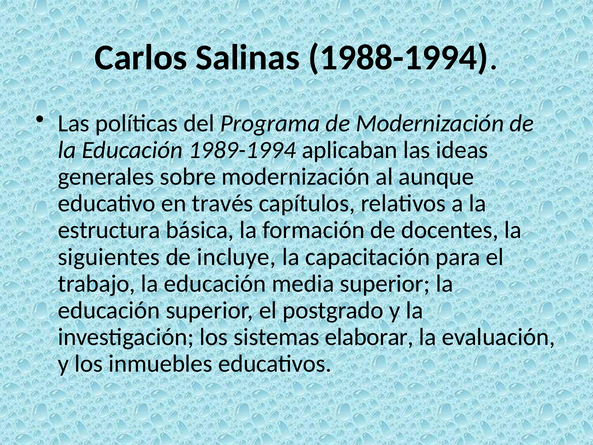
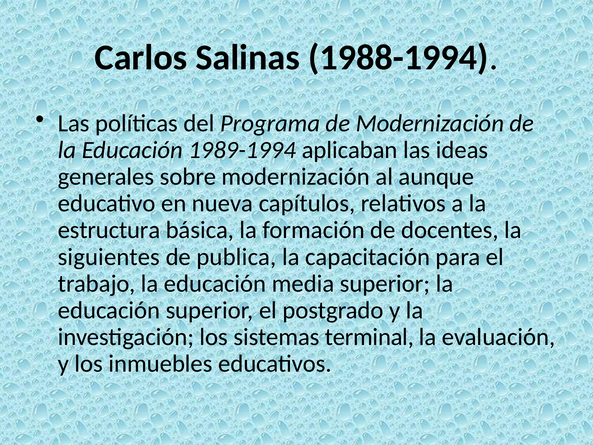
través: través -> nueva (223, 203)
incluye: incluye -> publica (236, 257)
elaborar: elaborar -> terminal (369, 337)
